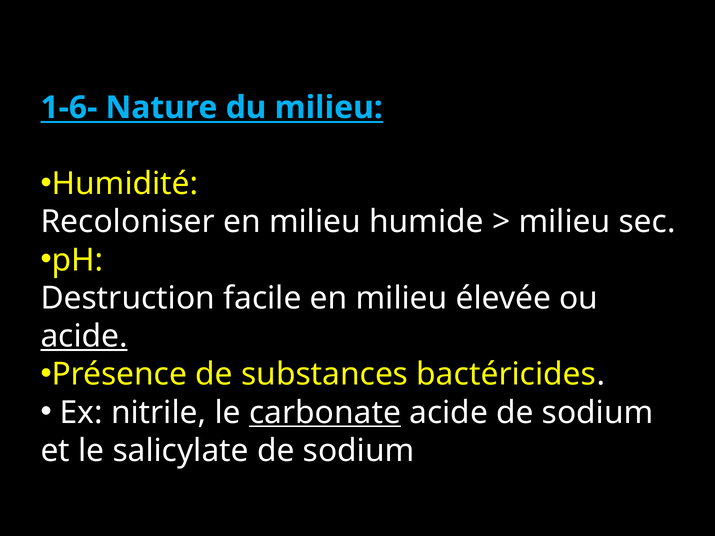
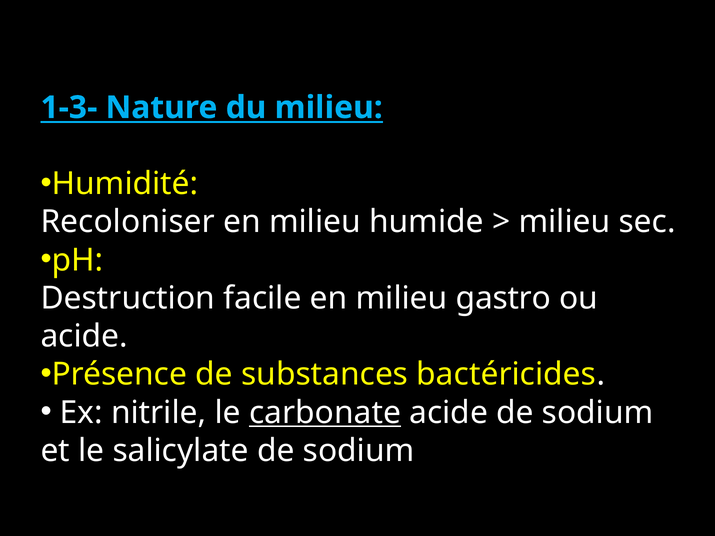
1-6-: 1-6- -> 1-3- (69, 108)
élevée: élevée -> gastro (503, 298)
acide underline: present -> none (84, 336)
